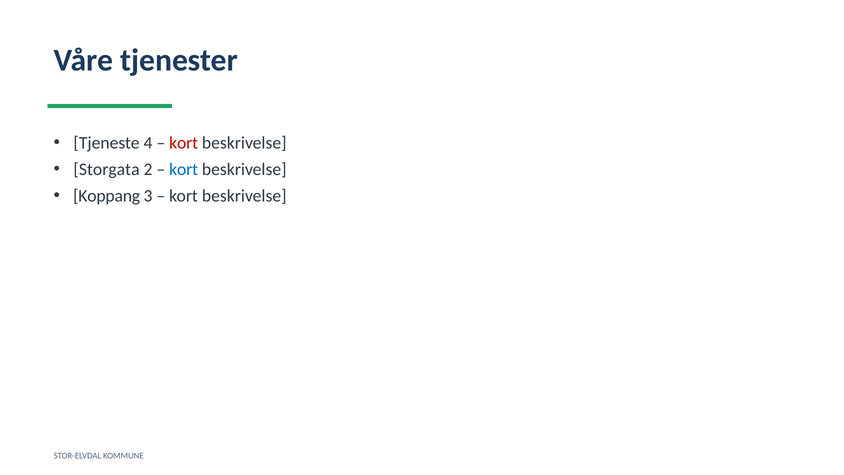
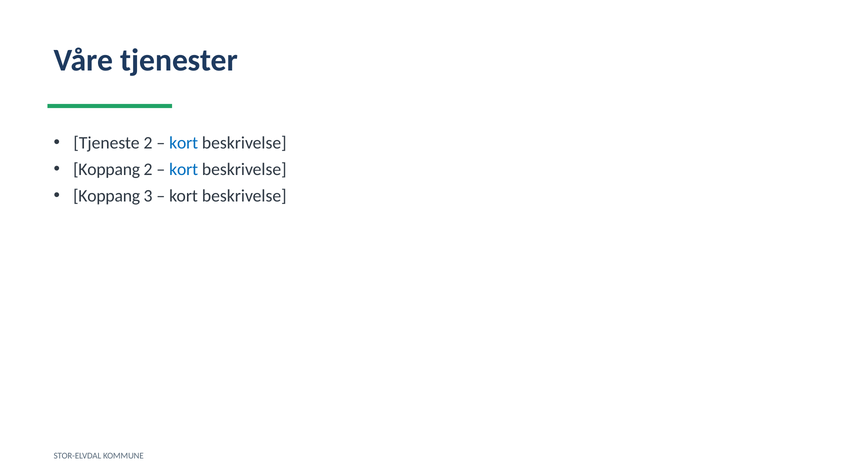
Tjeneste 4: 4 -> 2 (148, 143)
kort colour: red -> blue (184, 143)
Storgata: Storgata -> Koppang (107, 169)
